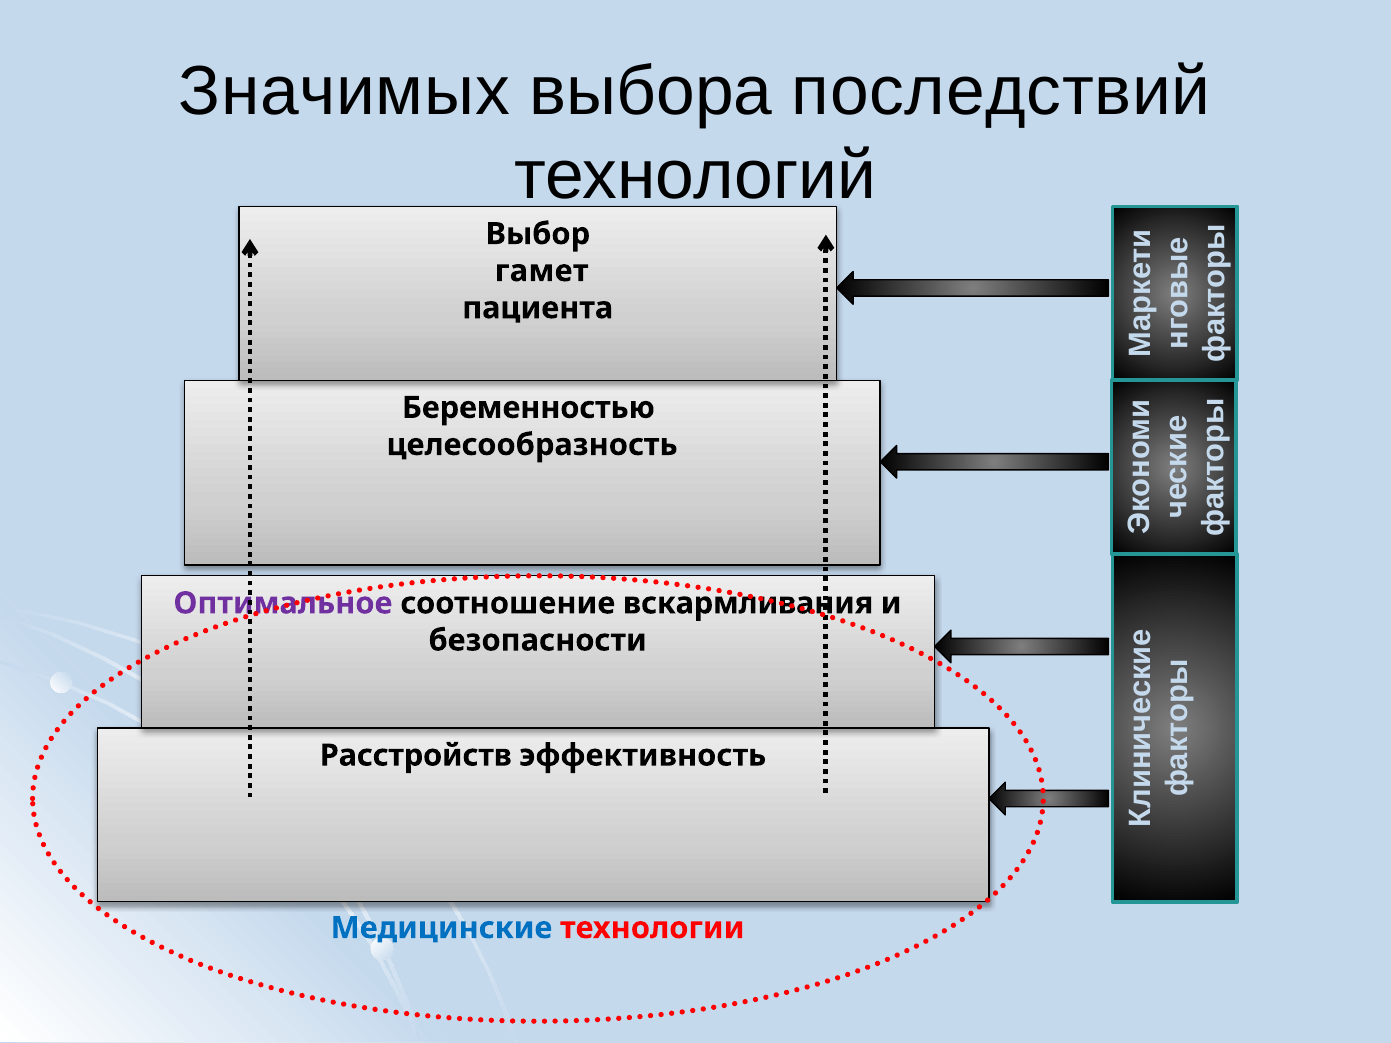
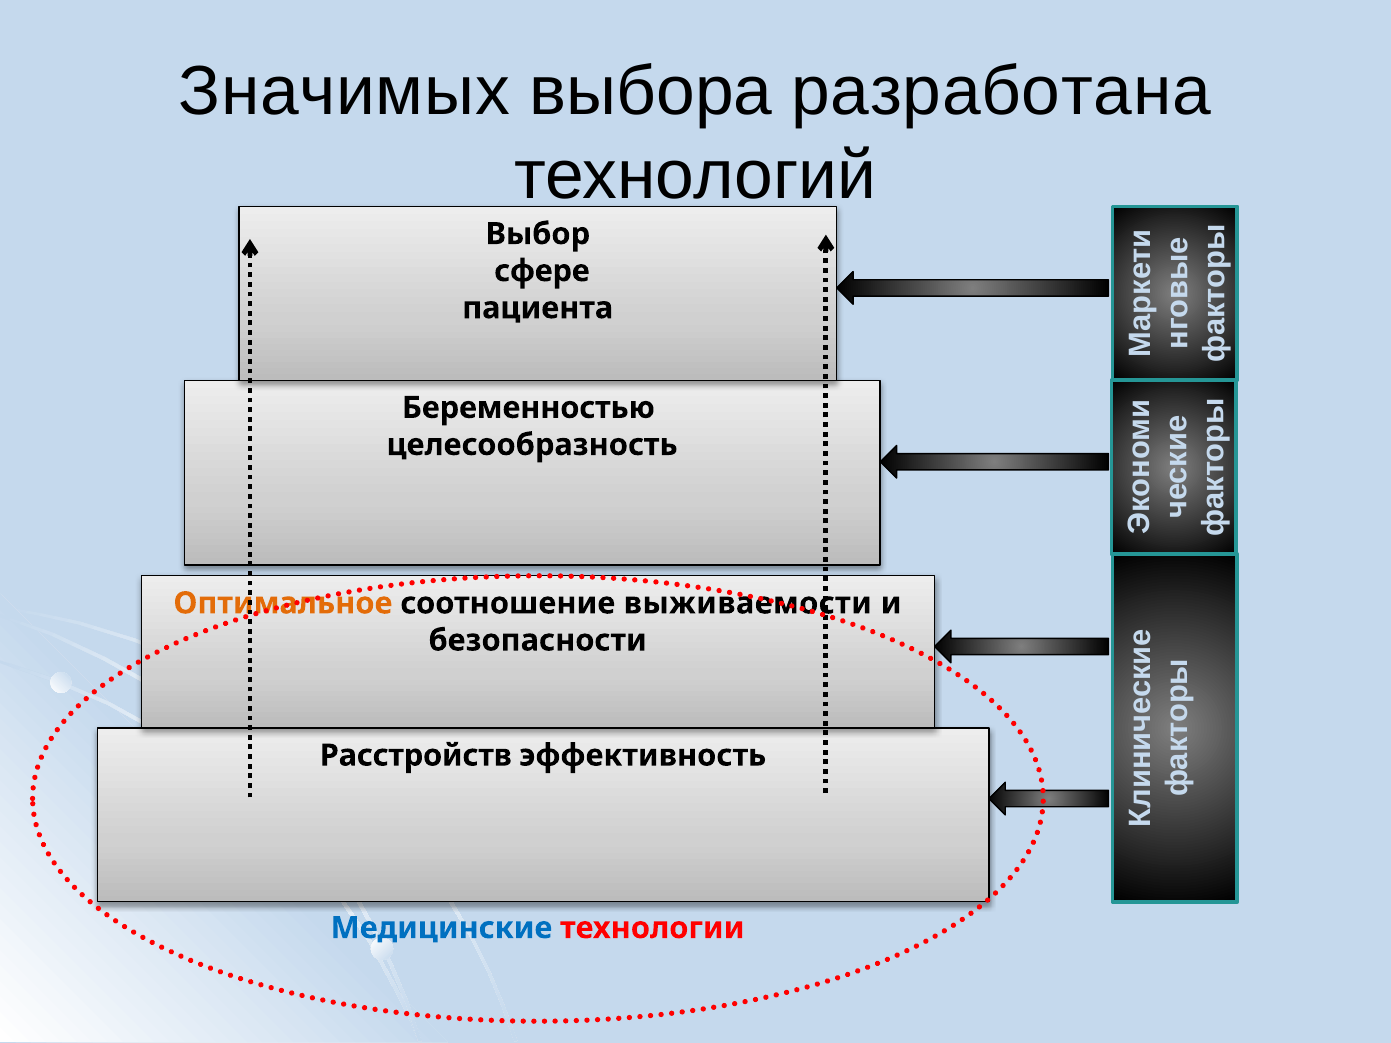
последствий: последствий -> разработана (1001, 92)
гамет: гамет -> сфере (542, 271)
Оптимальное colour: purple -> orange (283, 603)
вскармливания: вскармливания -> выживаемости (748, 603)
